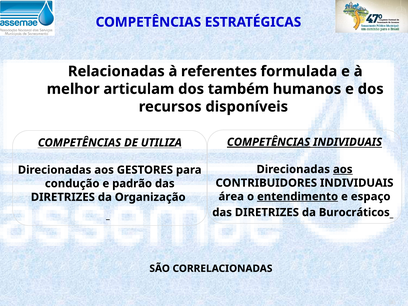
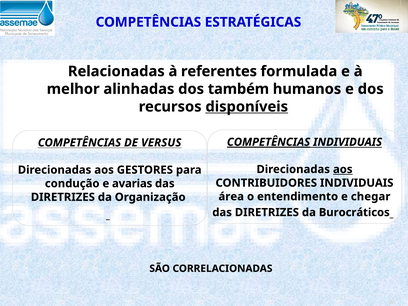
articulam: articulam -> alinhadas (139, 89)
disponíveis underline: none -> present (247, 107)
UTILIZA: UTILIZA -> VERSUS (161, 143)
padrão: padrão -> avarias (132, 184)
entendimento underline: present -> none (298, 197)
espaço: espaço -> chegar (371, 197)
